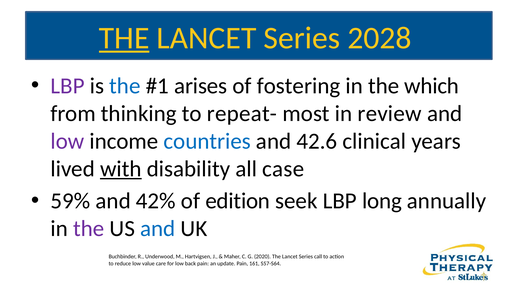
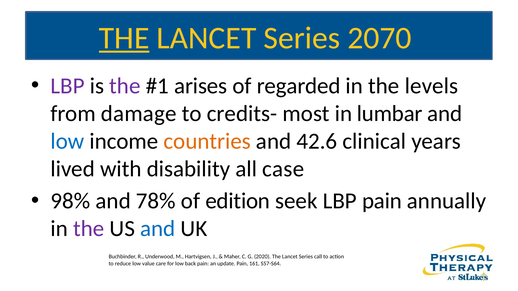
2028: 2028 -> 2070 (379, 38)
the colour: blue -> purple (125, 86)
fostering: fostering -> regarded (299, 86)
which: which -> levels (431, 86)
thinking: thinking -> damage (139, 114)
repeat-: repeat- -> credits- (242, 114)
review: review -> lumbar (390, 114)
low colour: purple -> blue (67, 141)
countries colour: blue -> orange (207, 141)
with underline: present -> none (121, 169)
59%: 59% -> 98% (70, 201)
42%: 42% -> 78% (156, 201)
LBP long: long -> pain (382, 201)
